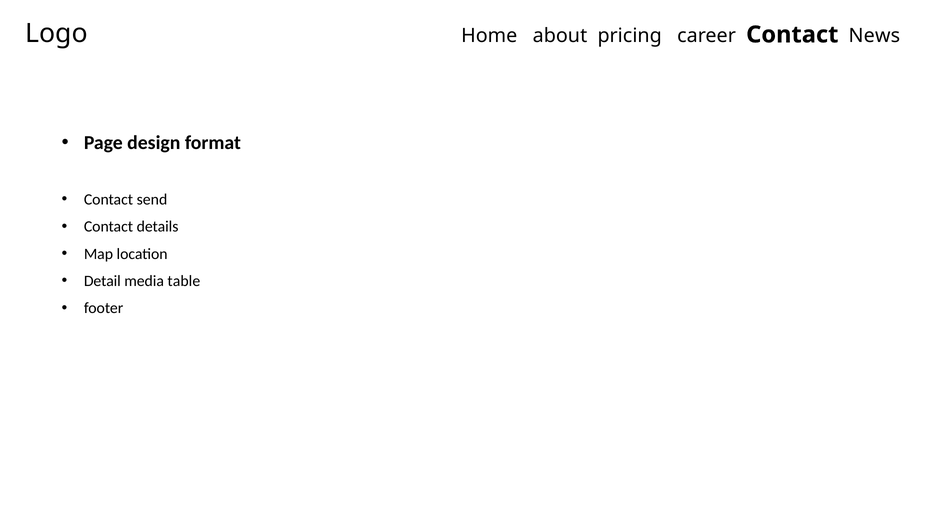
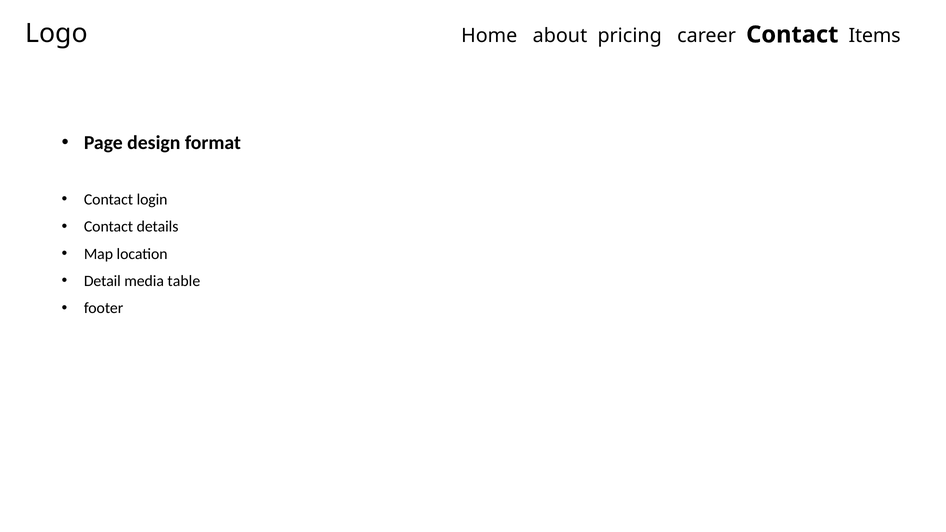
News: News -> Items (875, 36)
send: send -> login (152, 199)
